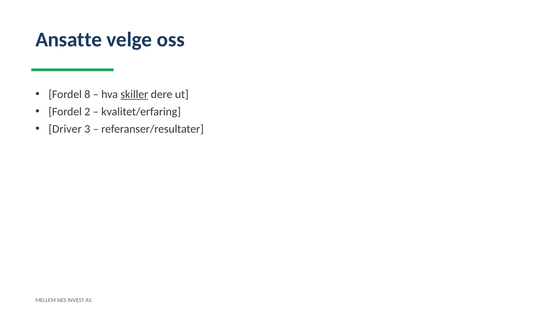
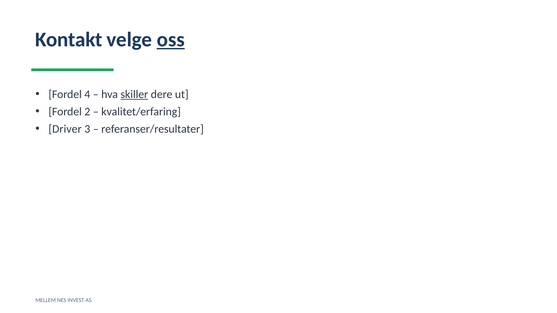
Ansatte: Ansatte -> Kontakt (69, 40)
oss underline: none -> present (171, 40)
8: 8 -> 4 (87, 94)
